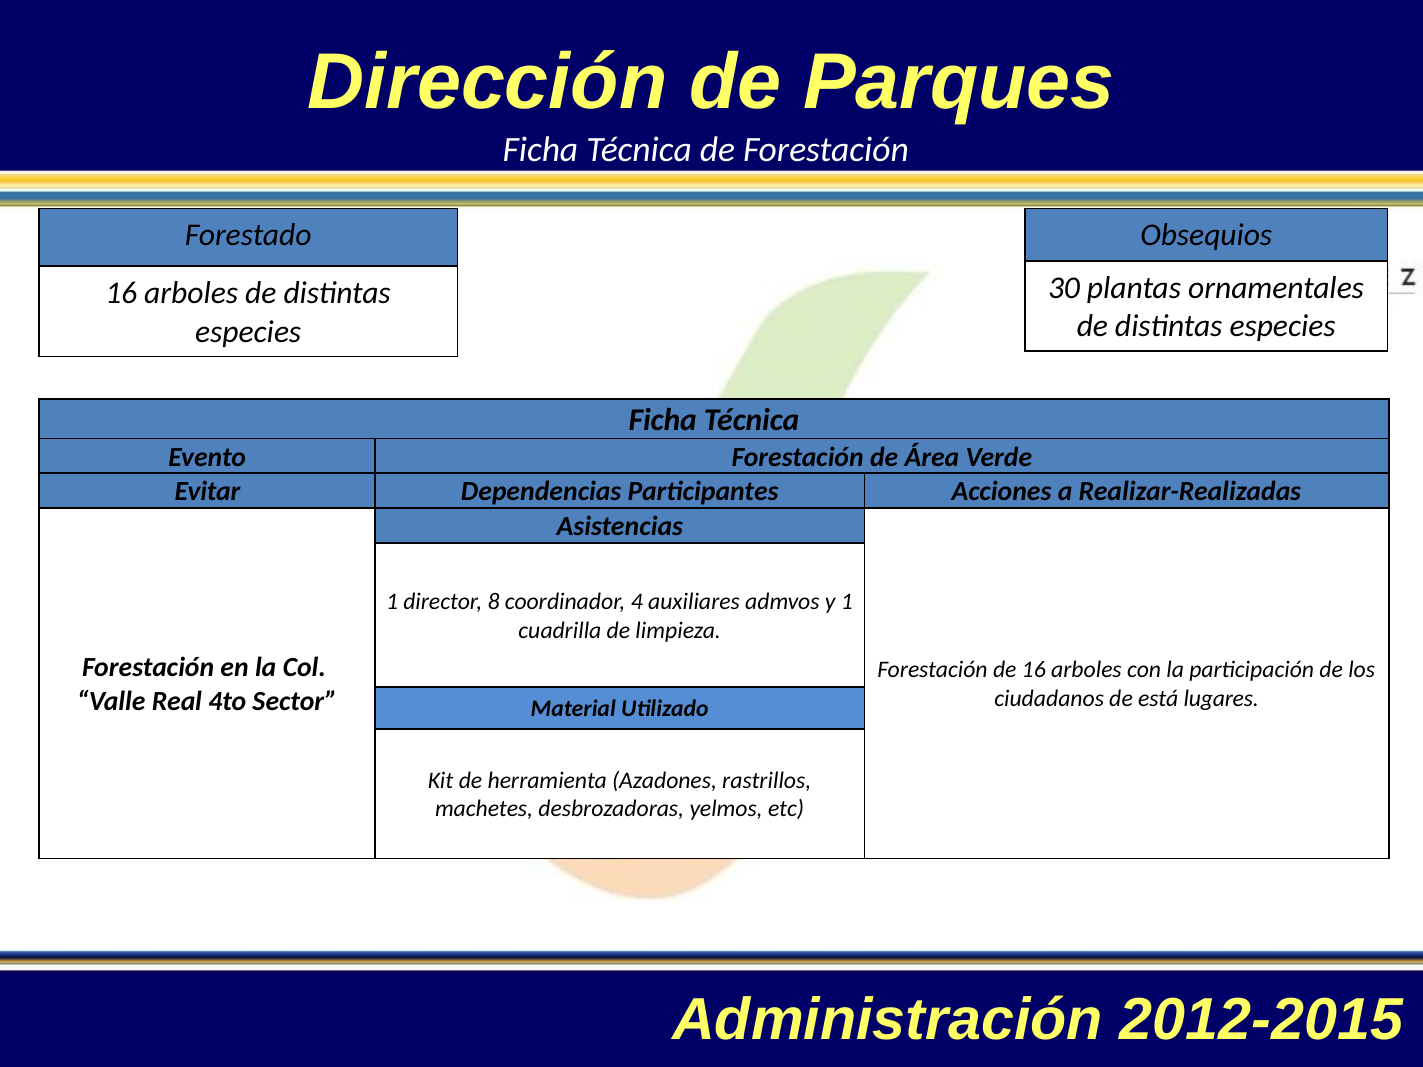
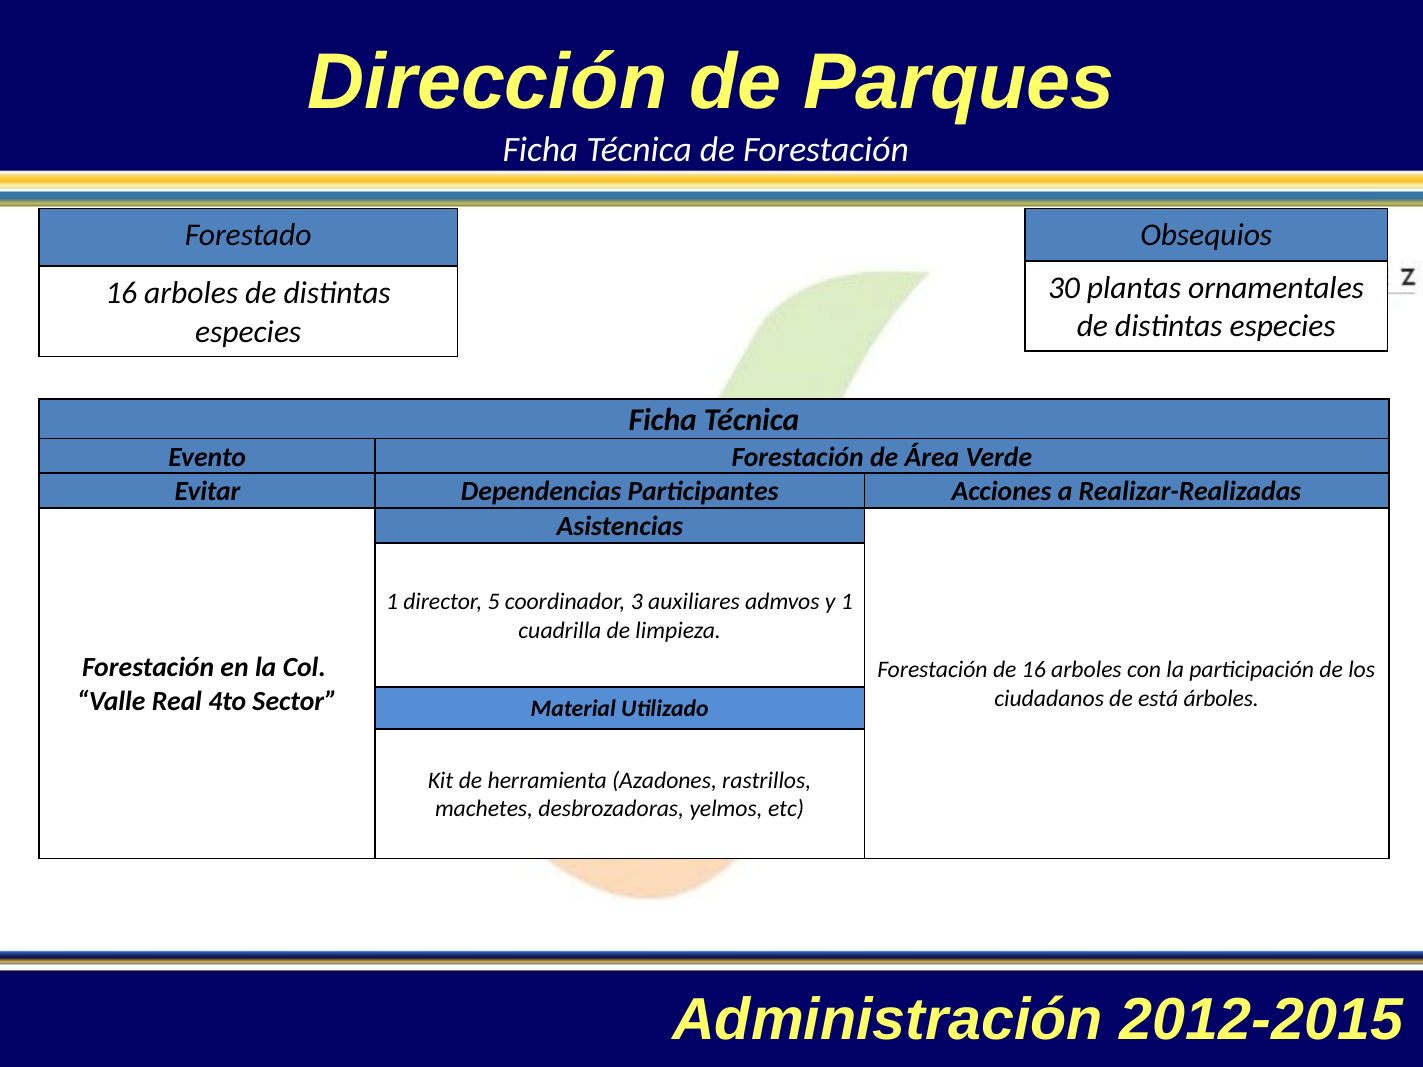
8: 8 -> 5 (494, 602)
4: 4 -> 3 (637, 602)
lugares: lugares -> árboles (1221, 699)
